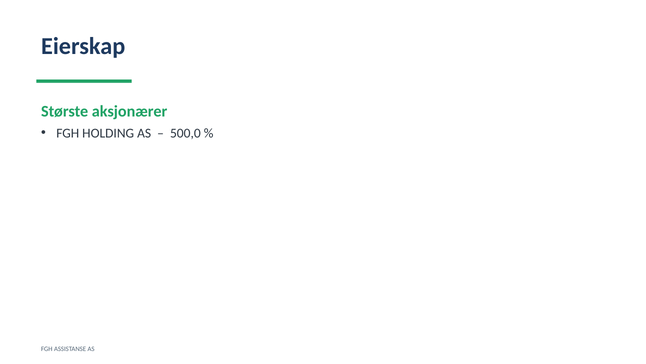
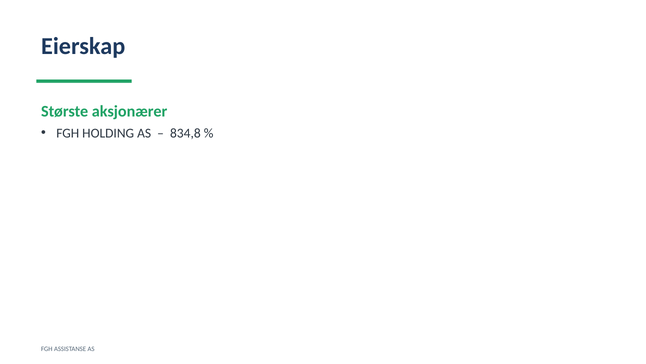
500,0: 500,0 -> 834,8 (185, 133)
